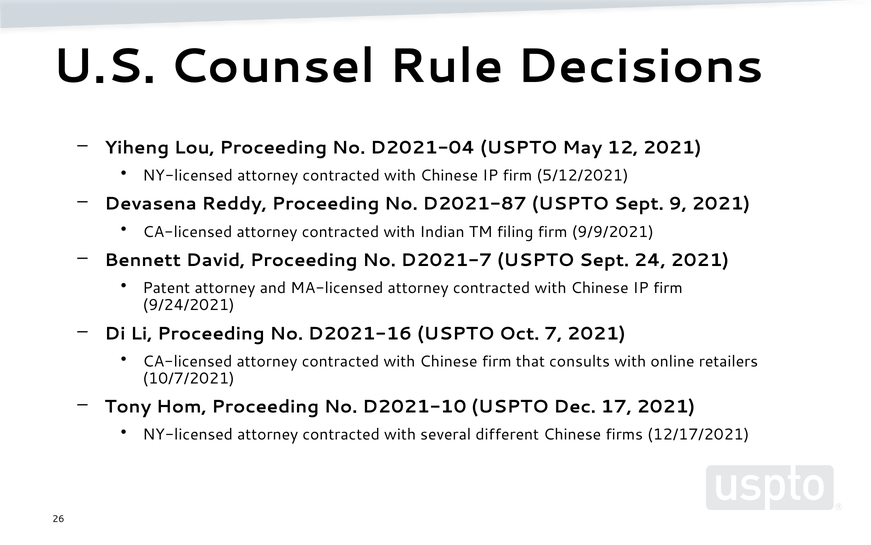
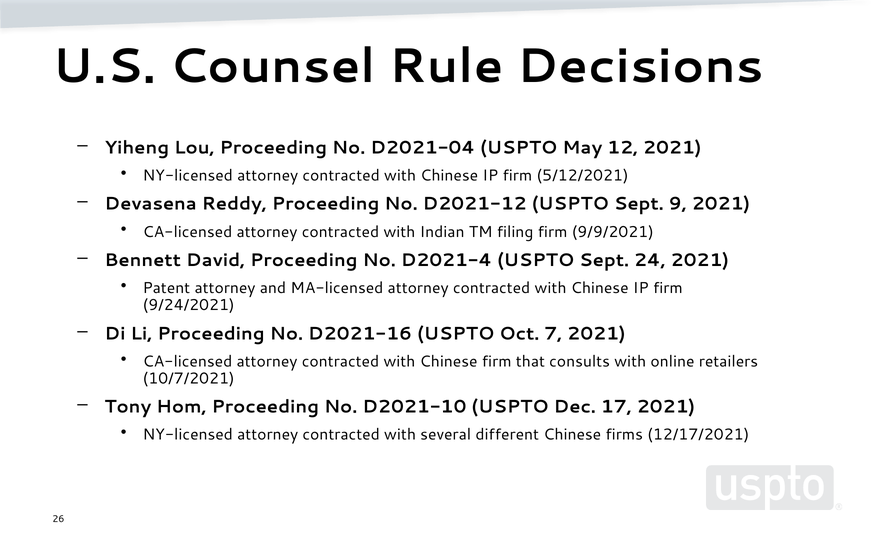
D2021-87: D2021-87 -> D2021-12 (475, 204)
D2021-7: D2021-7 -> D2021-4 (446, 260)
